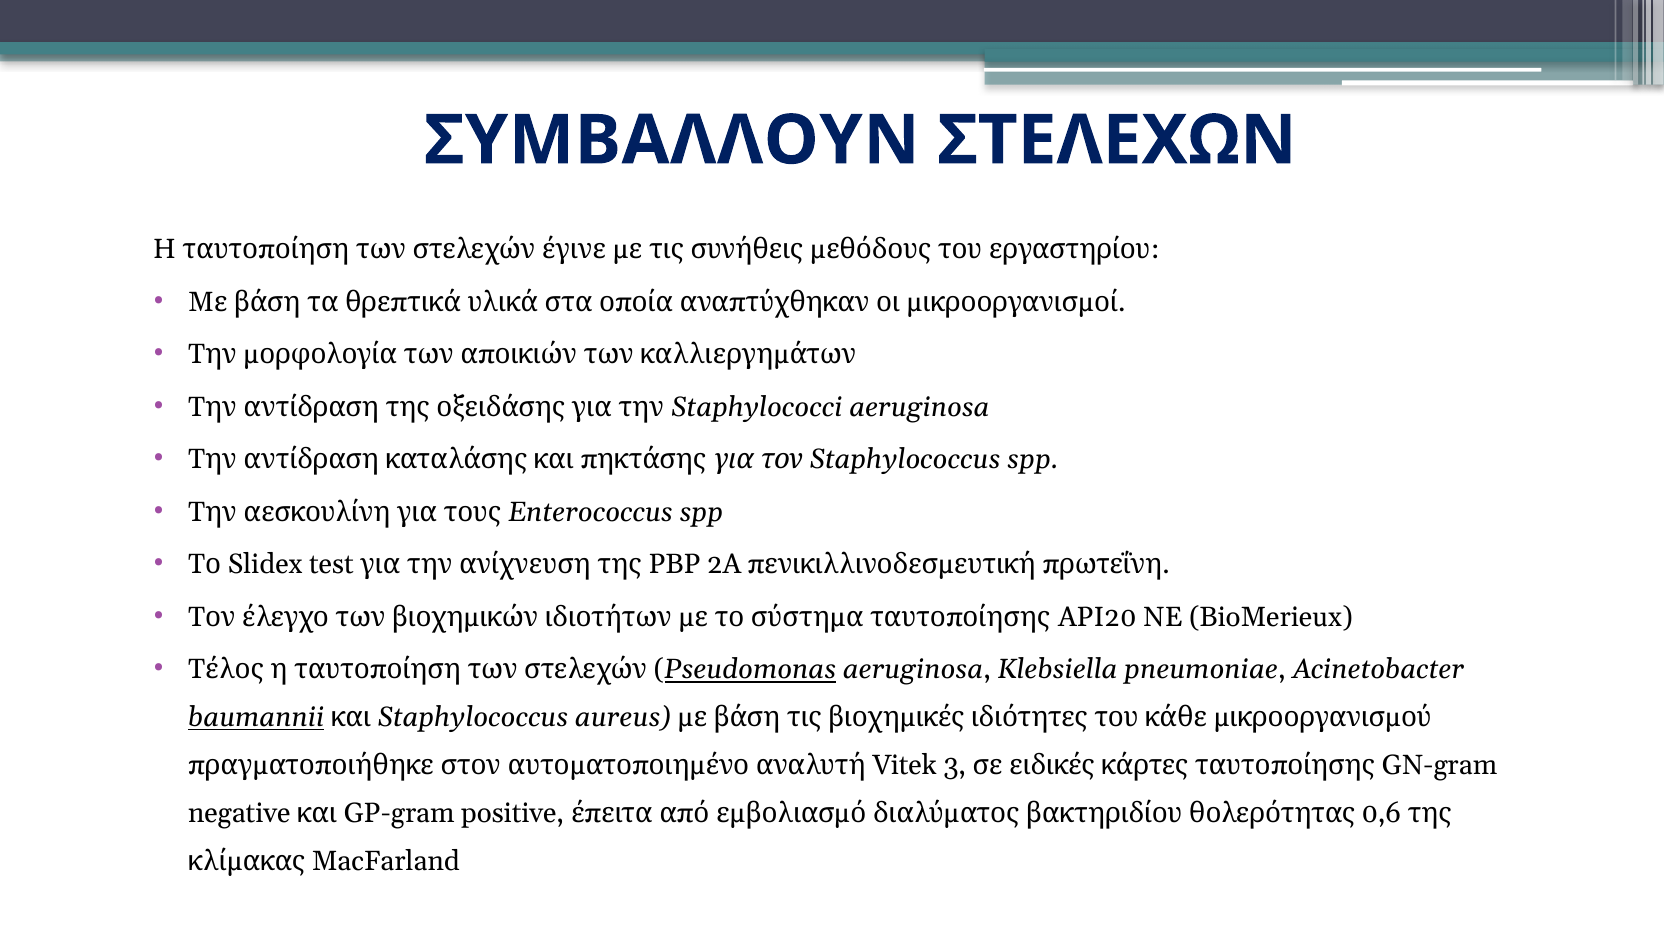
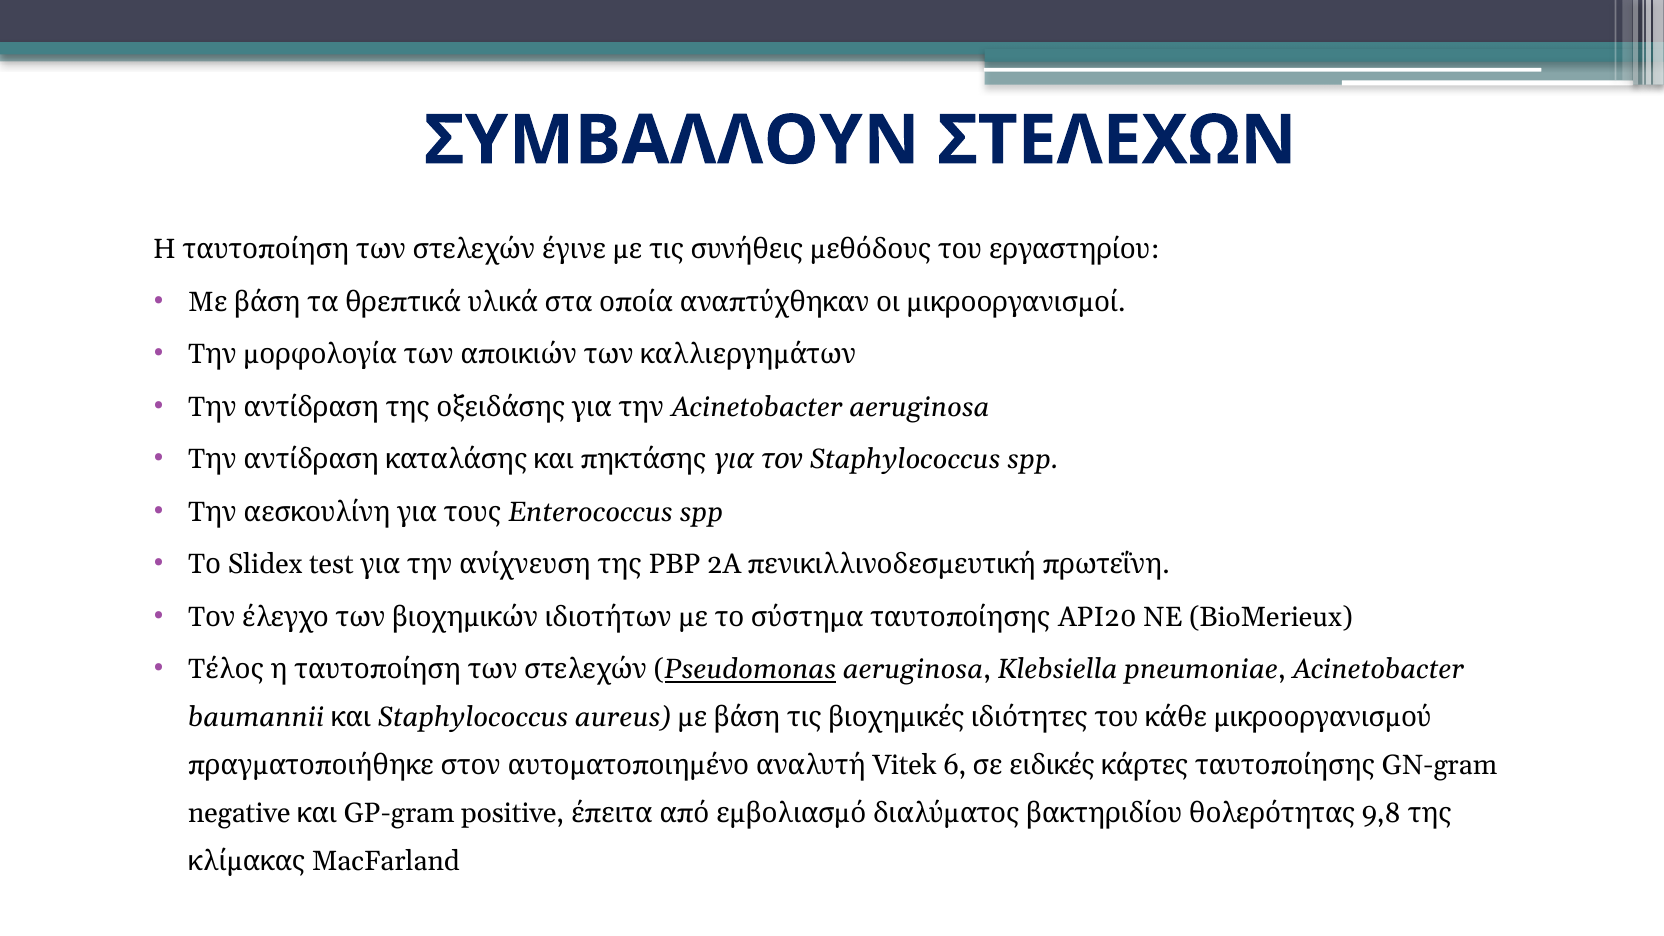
Staphylococci: Staphylococci -> Acinetobacter (757, 407)
baumannii underline: present -> none (256, 718)
3: 3 -> 6 (955, 766)
0,6: 0,6 -> 9,8 (1381, 813)
